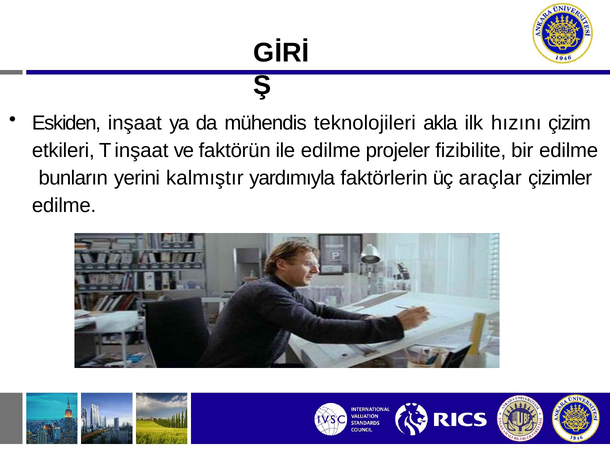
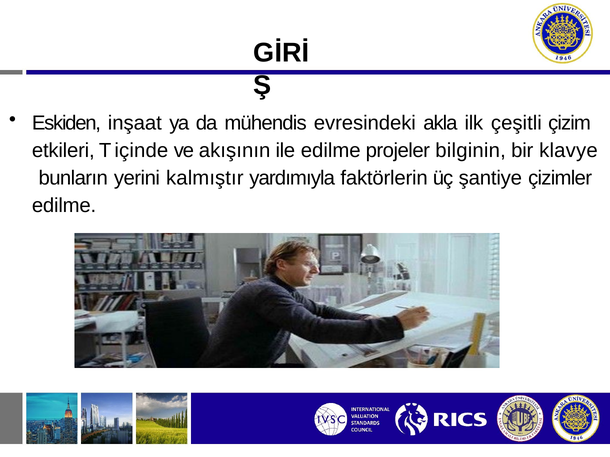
teknolojileri: teknolojileri -> evresindeki (365, 123)
hızını: hızını -> çeşitli (516, 123)
T inşaat: inşaat -> içinde (141, 151)
faktörün: faktörün -> akışının (235, 151)
fizibilite: fizibilite -> bilginin (471, 151)
bir edilme: edilme -> klavye (568, 151)
araçlar: araçlar -> şantiye (490, 178)
